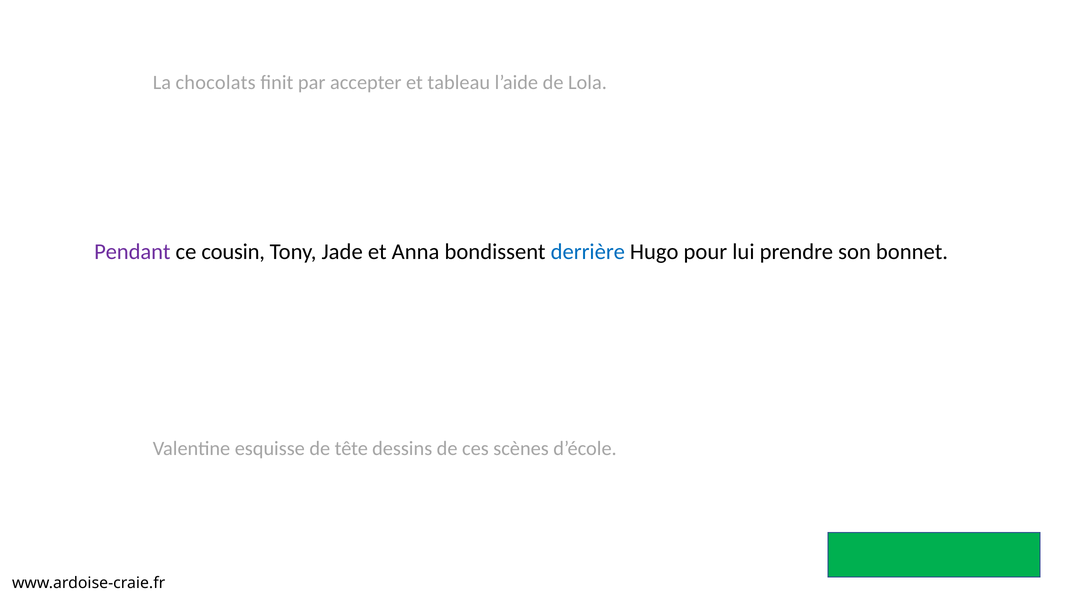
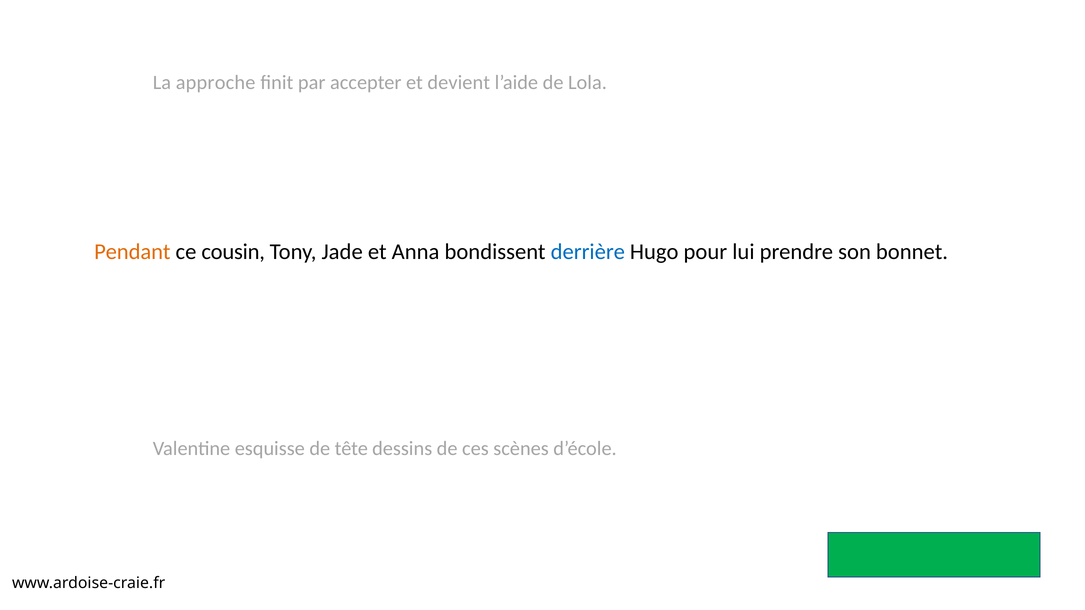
chocolats: chocolats -> approche (216, 83)
tableau: tableau -> devient (459, 83)
Pendant colour: purple -> orange (132, 252)
